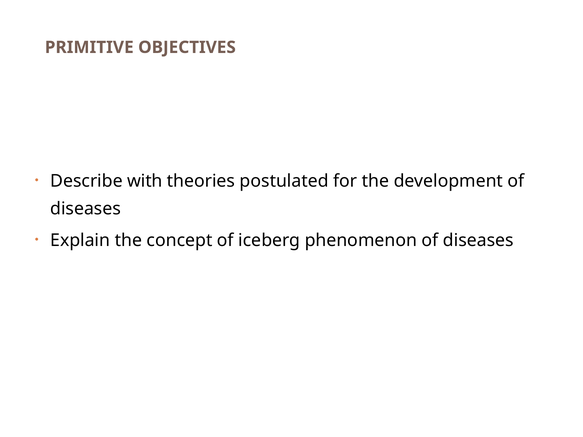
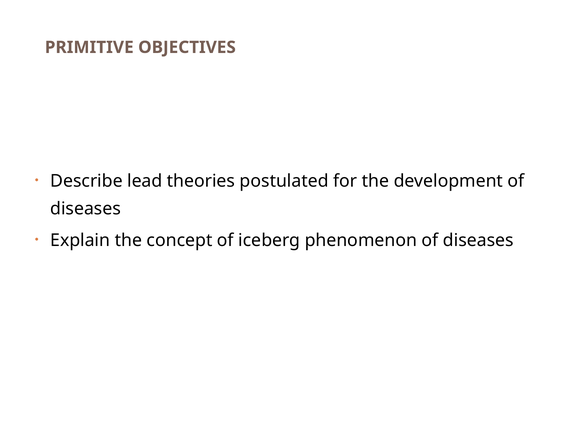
with: with -> lead (145, 181)
